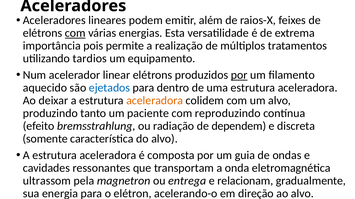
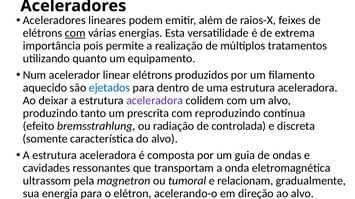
tardios: tardios -> quanto (90, 59)
por underline: present -> none (239, 75)
aceleradora colour: orange -> purple (155, 101)
paciente: paciente -> prescrita (148, 114)
dependem: dependem -> controlada (239, 126)
entrega: entrega -> tumoral (187, 181)
